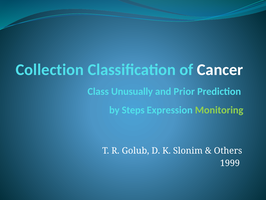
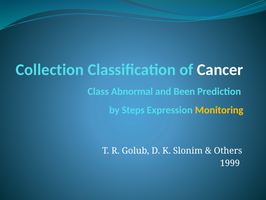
Unusually: Unusually -> Abnormal (132, 91)
Prior: Prior -> Been (184, 91)
Monitoring colour: light green -> yellow (219, 110)
